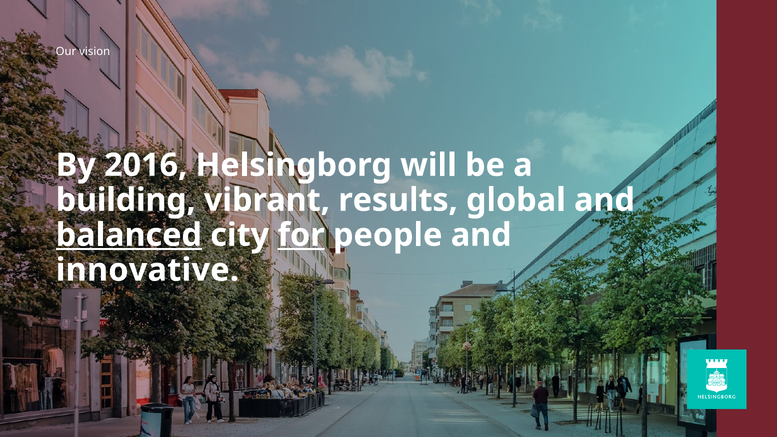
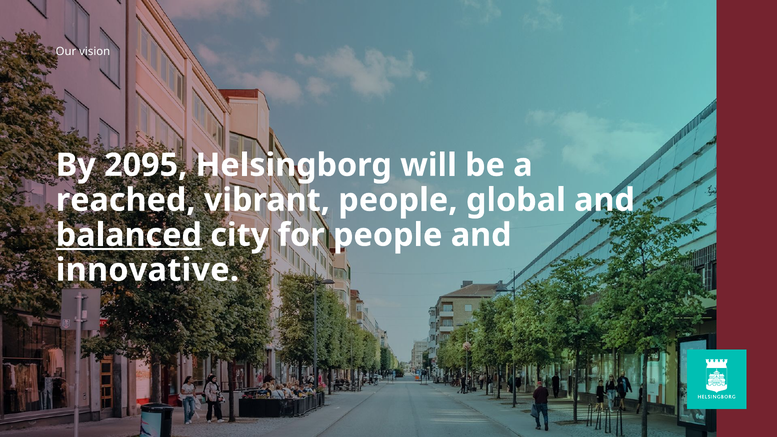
2016: 2016 -> 2095 (146, 165)
building: building -> reached (126, 200)
vibrant results: results -> people (398, 200)
for underline: present -> none (301, 235)
